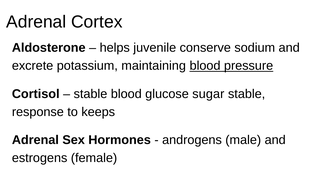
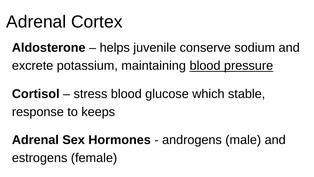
stable: stable -> stress (90, 94)
sugar: sugar -> which (208, 94)
